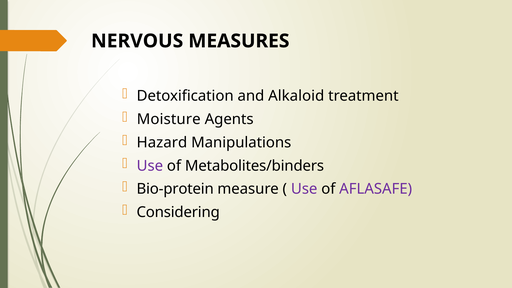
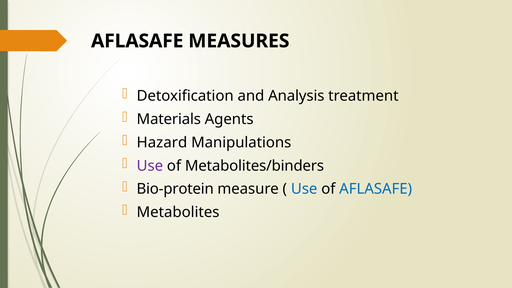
NERVOUS: NERVOUS -> AFLASAFE (137, 41)
Alkaloid: Alkaloid -> Analysis (296, 96)
Moisture: Moisture -> Materials (169, 119)
Use colour: purple -> blue (304, 189)
AFLASAFE colour: purple -> blue (376, 189)
Considering: Considering -> Metabolites (178, 212)
